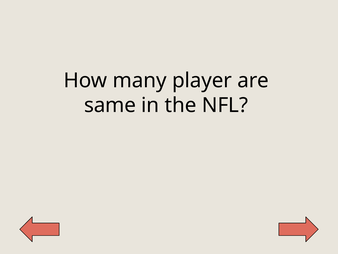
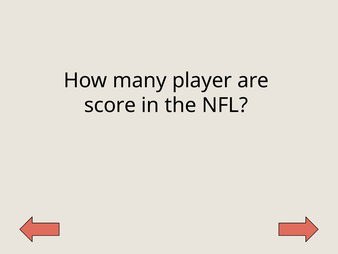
same: same -> score (110, 105)
